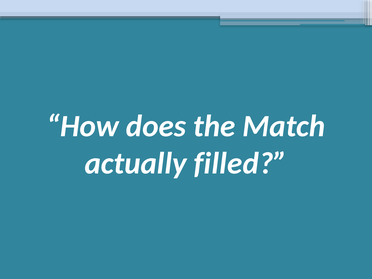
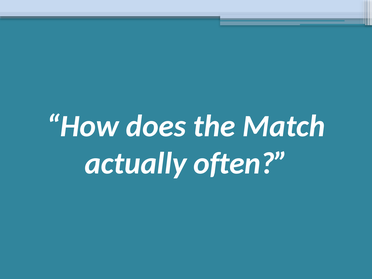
filled: filled -> often (241, 163)
